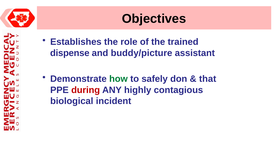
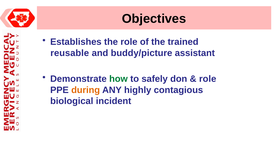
dispense: dispense -> reusable (70, 53)
that: that -> role (208, 79)
during colour: red -> orange (86, 90)
